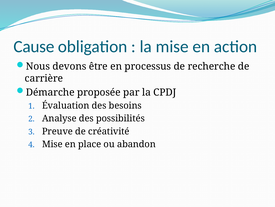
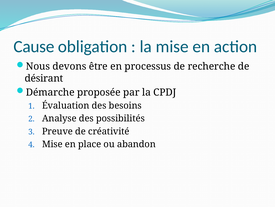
carrière: carrière -> désirant (44, 78)
